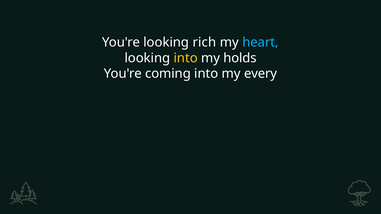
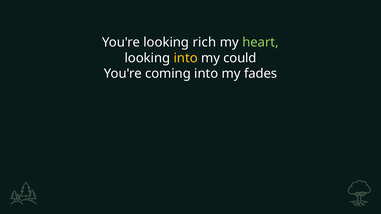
heart colour: light blue -> light green (260, 42)
holds: holds -> could (240, 58)
every: every -> fades (261, 74)
